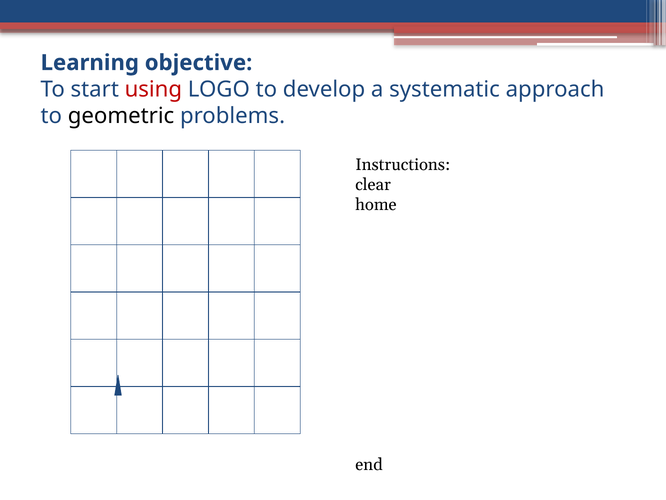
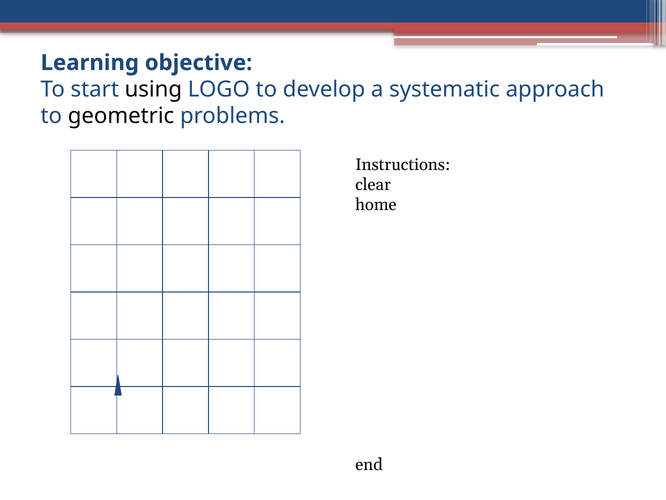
using colour: red -> black (153, 89)
